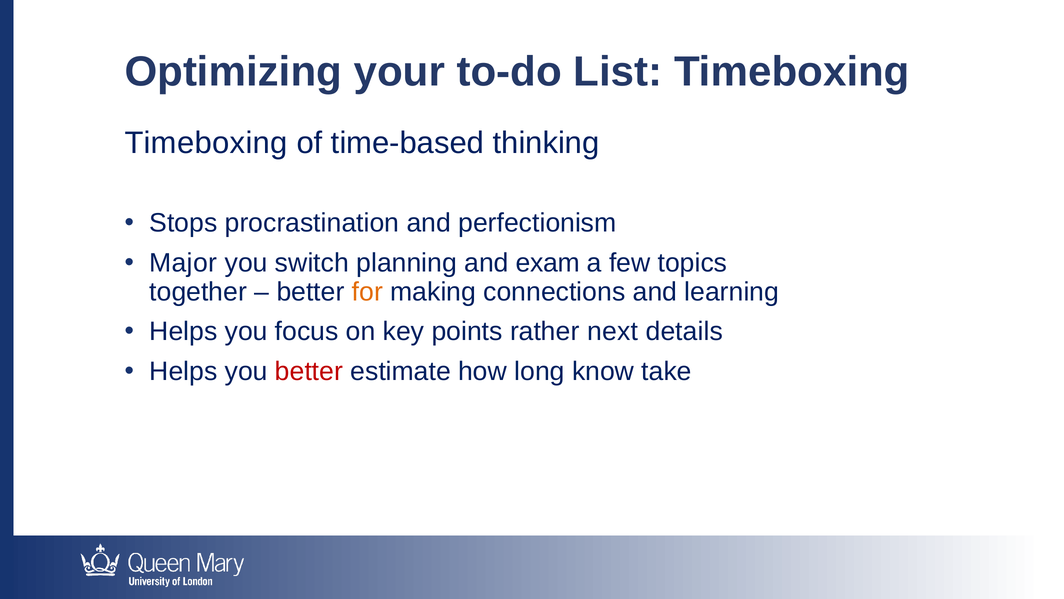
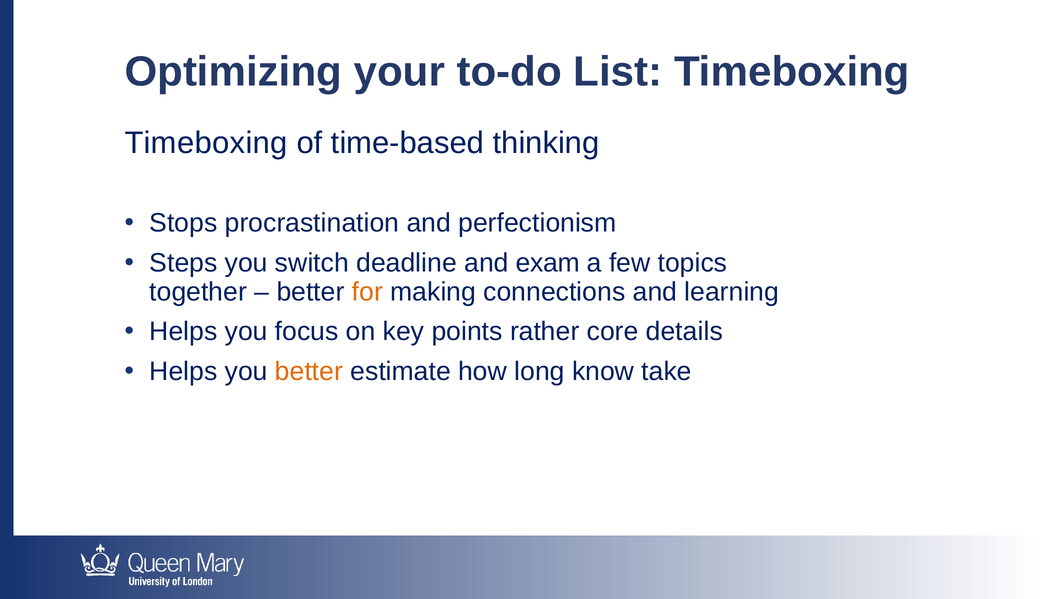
Major: Major -> Steps (183, 263)
planning: planning -> deadline (407, 263)
next: next -> core (613, 331)
better colour: red -> orange (309, 371)
